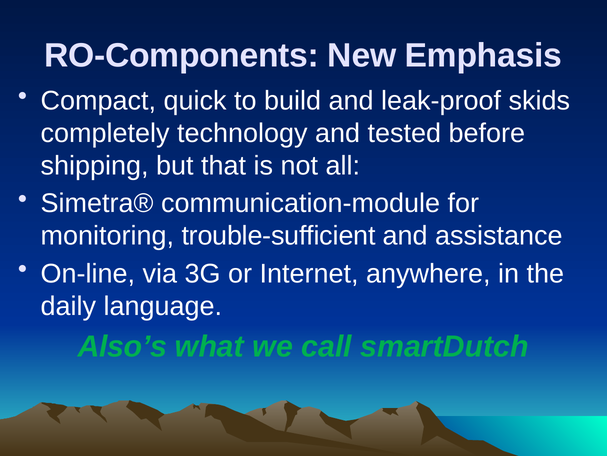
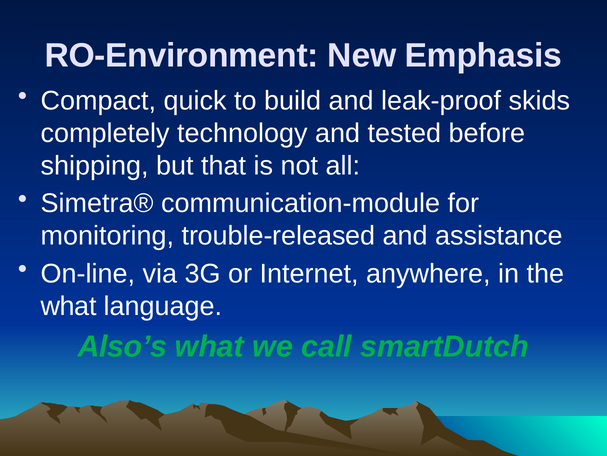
RO-Components: RO-Components -> RO-Environment (182, 55)
trouble-sufficient: trouble-sufficient -> trouble-released (279, 235)
daily: daily -> what (69, 306)
